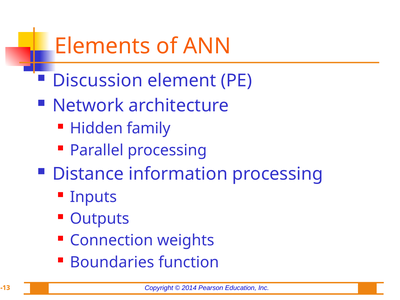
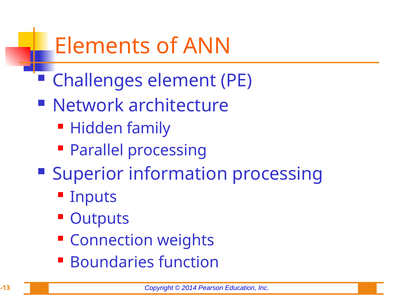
Discussion: Discussion -> Challenges (98, 81)
Distance: Distance -> Superior (88, 174)
